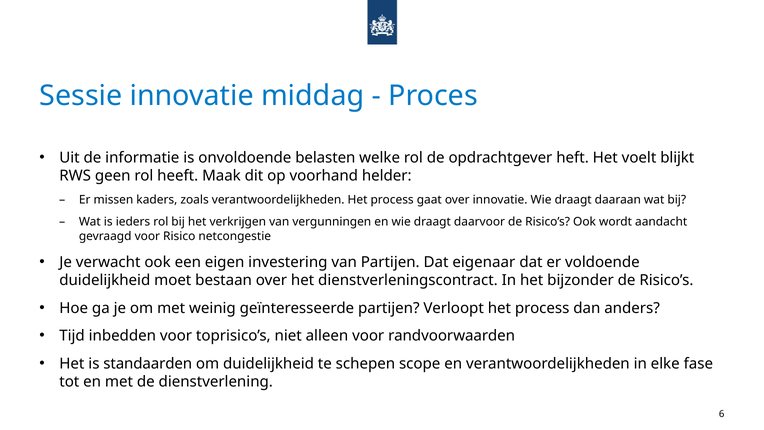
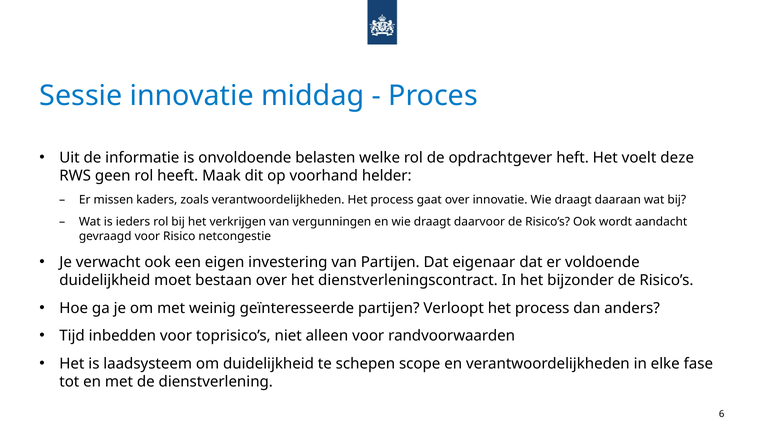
blijkt: blijkt -> deze (677, 157)
standaarden: standaarden -> laadsysteem (148, 363)
